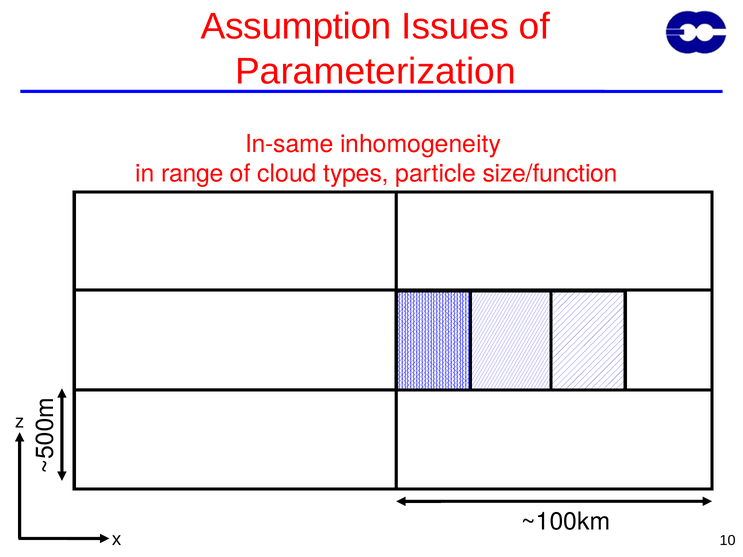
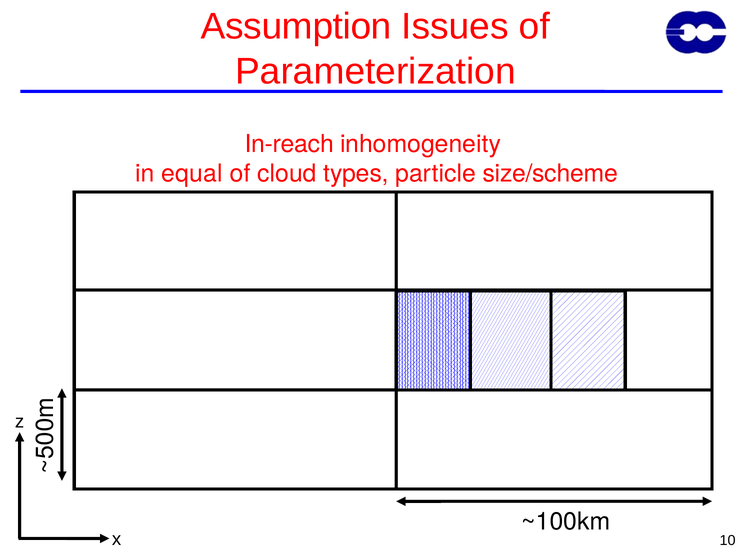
In-same: In-same -> In-reach (289, 144)
range: range -> equal (192, 174)
size/function: size/function -> size/scheme (550, 174)
